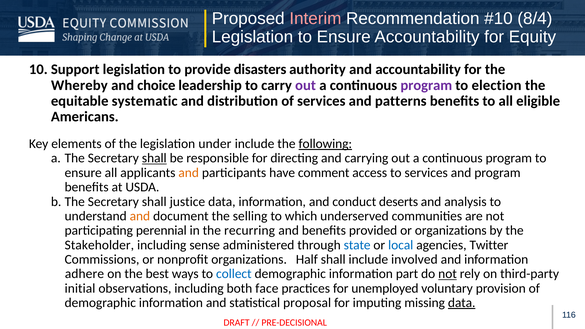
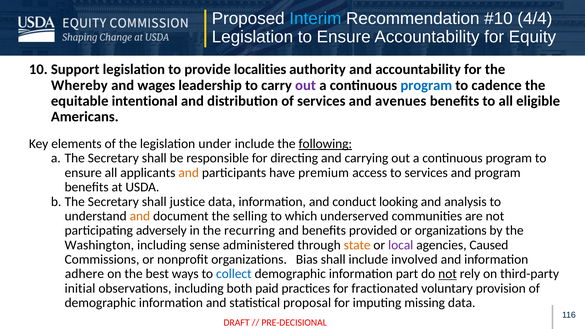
Interim colour: pink -> light blue (315, 18)
8/4: 8/4 -> 4/4 (535, 18)
disasters: disasters -> localities (260, 69)
choice: choice -> wages (156, 85)
program colour: purple -> blue (426, 85)
election: election -> cadence (497, 85)
systematic: systematic -> intentional (145, 101)
patterns: patterns -> avenues (401, 101)
shall underline: present -> none (154, 158)
comment: comment -> premium (324, 173)
deserts: deserts -> looking (399, 202)
perennial: perennial -> adversely (161, 231)
Stakeholder: Stakeholder -> Washington (99, 245)
state colour: blue -> orange (357, 245)
local colour: blue -> purple (401, 245)
Twitter: Twitter -> Caused (489, 245)
Half: Half -> Bias (307, 259)
face: face -> paid (267, 288)
unemployed: unemployed -> fractionated (385, 288)
data underline: present -> none (462, 303)
